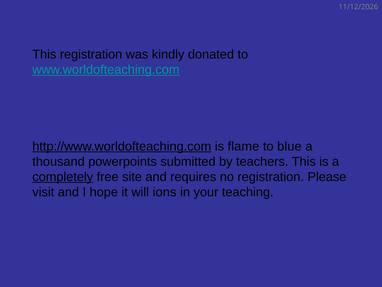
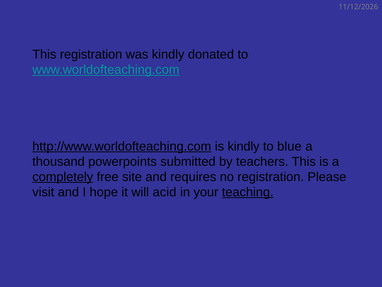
is flame: flame -> kindly (244, 146)
ions: ions -> acid (165, 192)
teaching underline: none -> present (248, 192)
